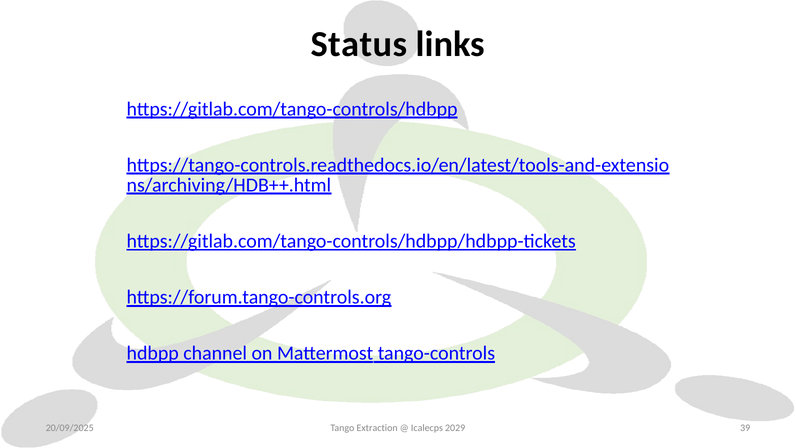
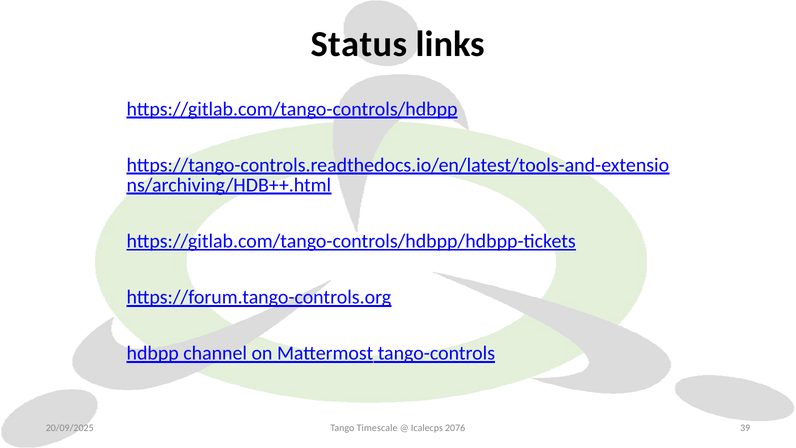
Extraction: Extraction -> Timescale (377, 427)
2029: 2029 -> 2076 (455, 427)
